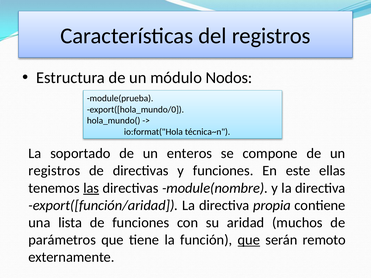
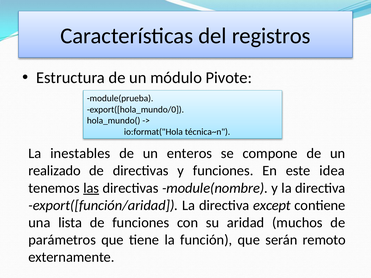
Nodos: Nodos -> Pivote (229, 78)
soportado: soportado -> inestables (80, 154)
registros: registros -> realizado (54, 171)
ellas: ellas -> idea (332, 171)
propia: propia -> except (272, 205)
que underline: present -> none (249, 240)
